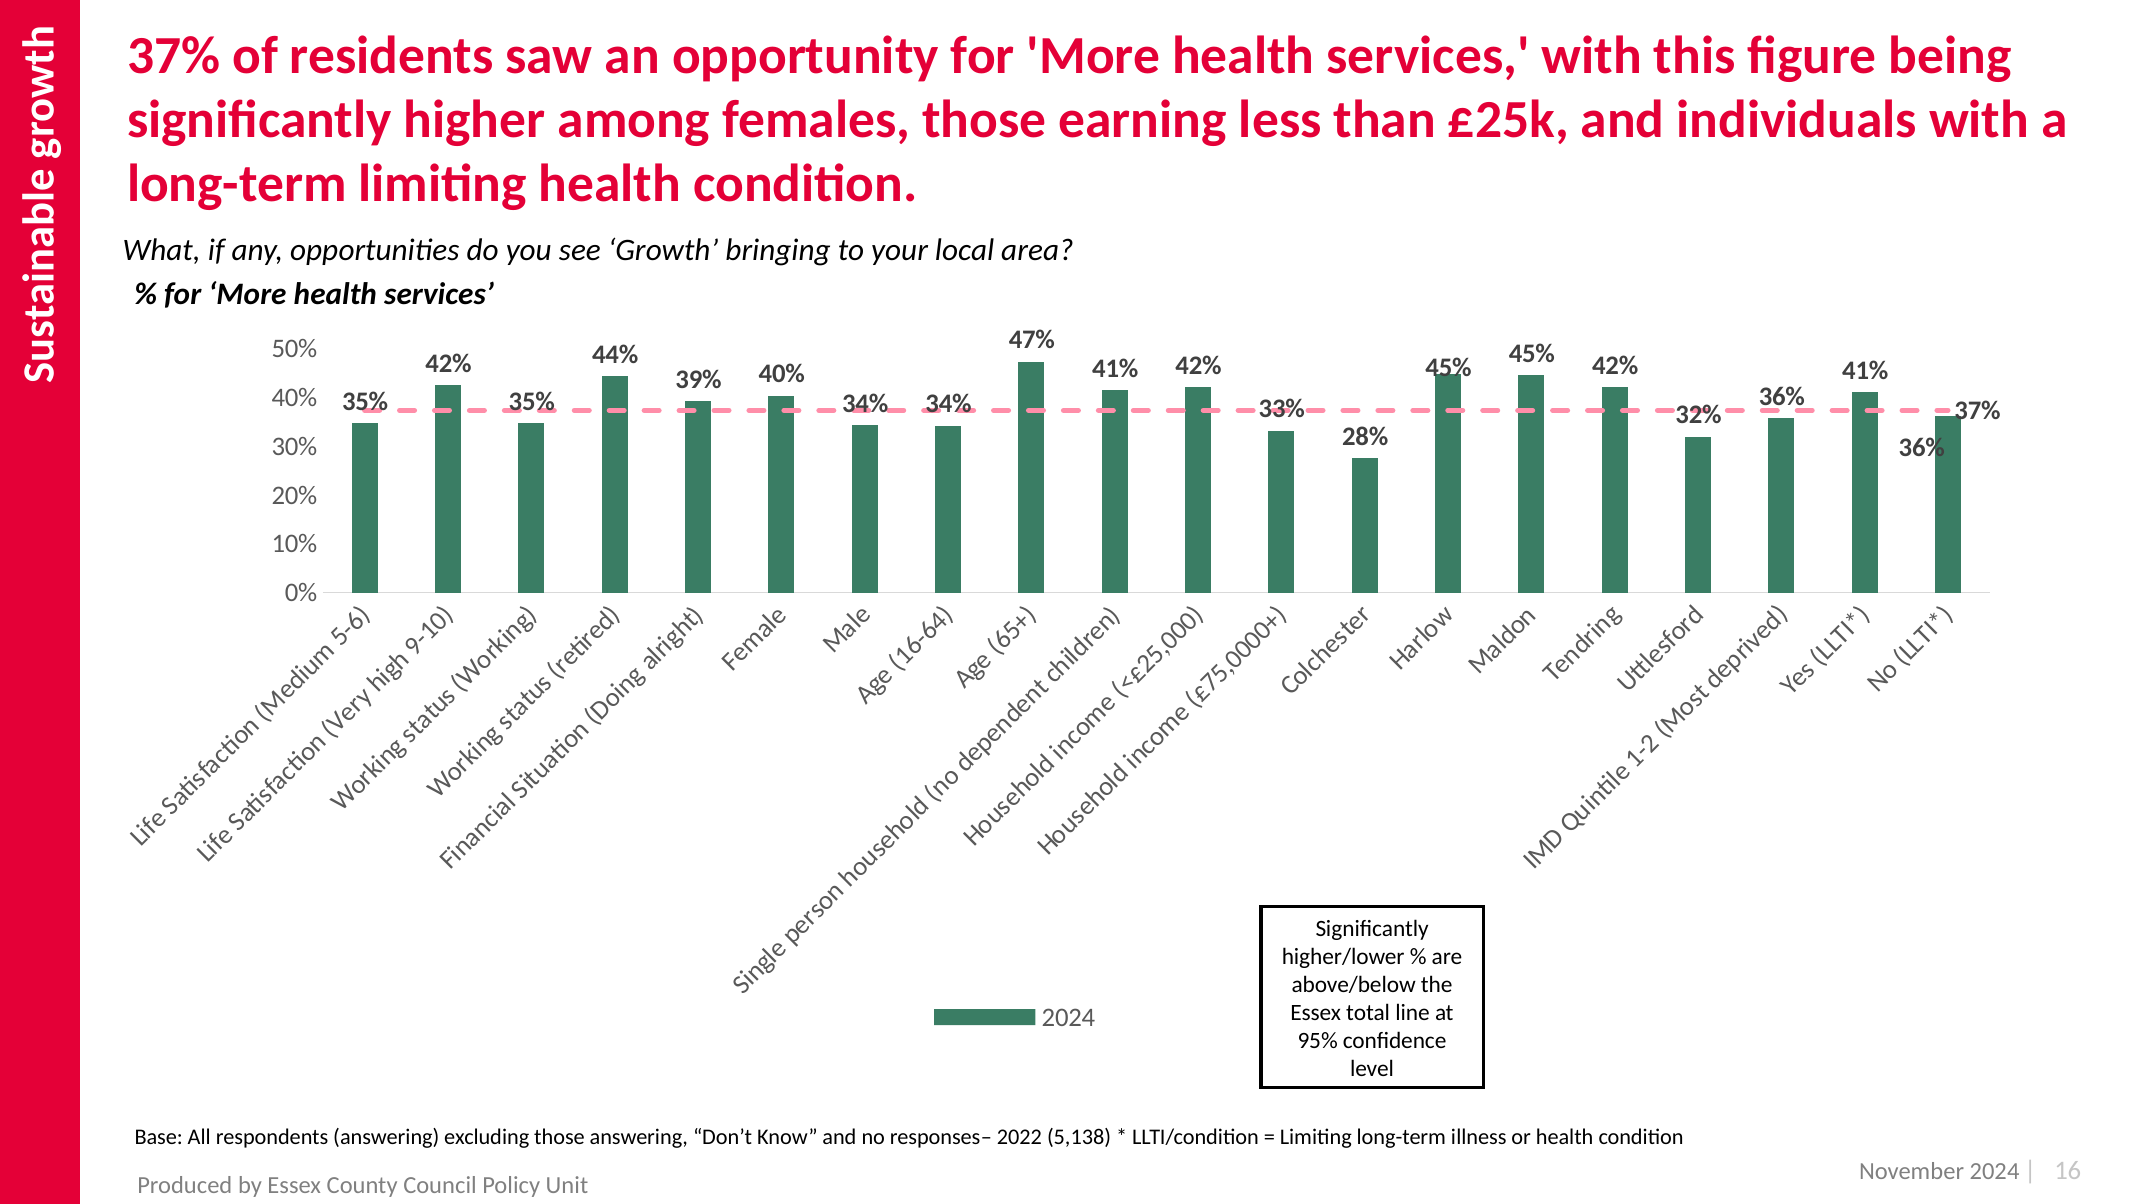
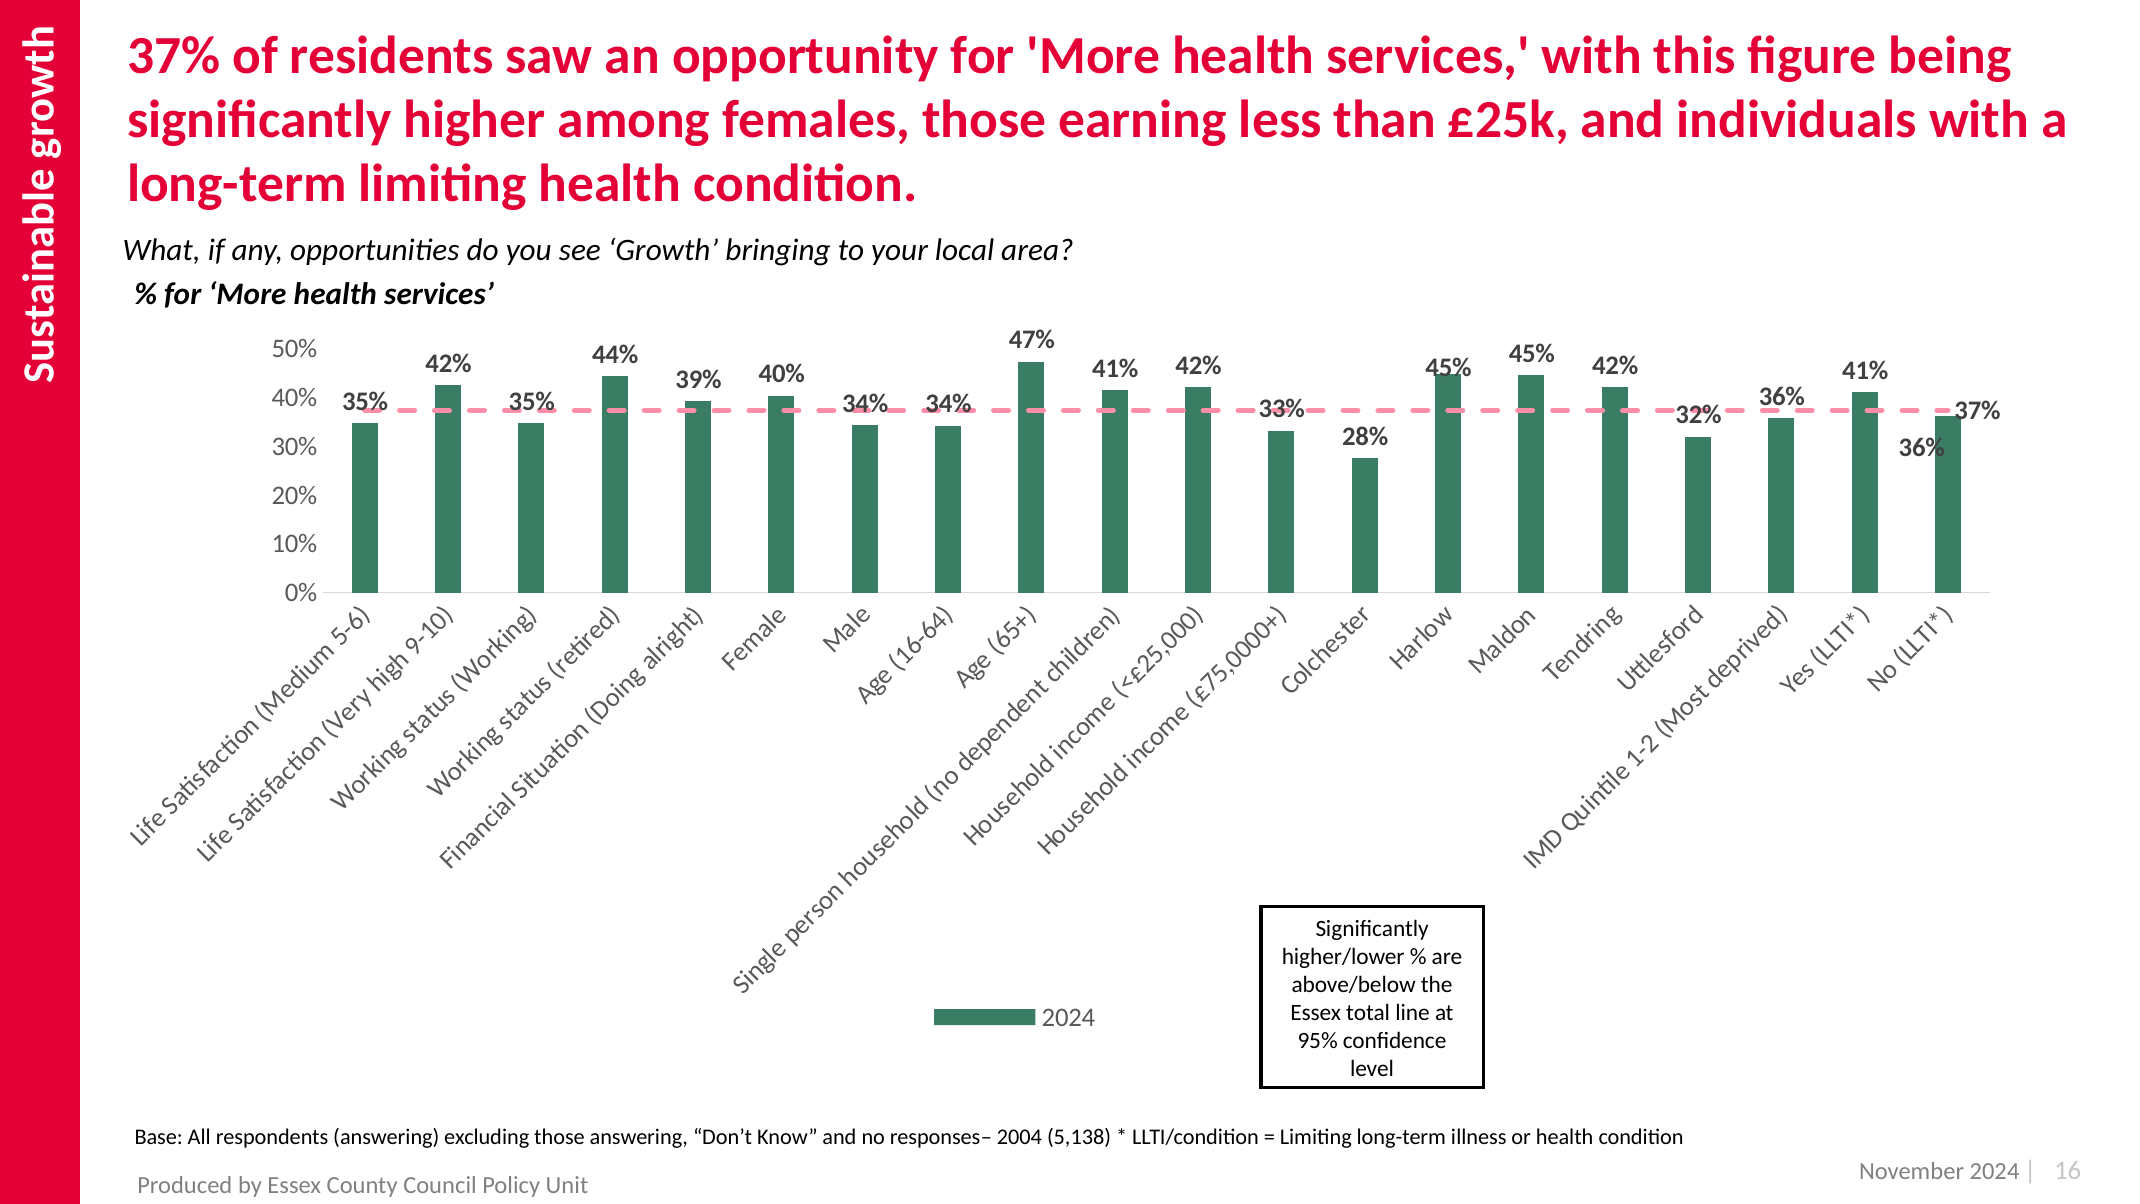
2022: 2022 -> 2004 (1019, 1137)
